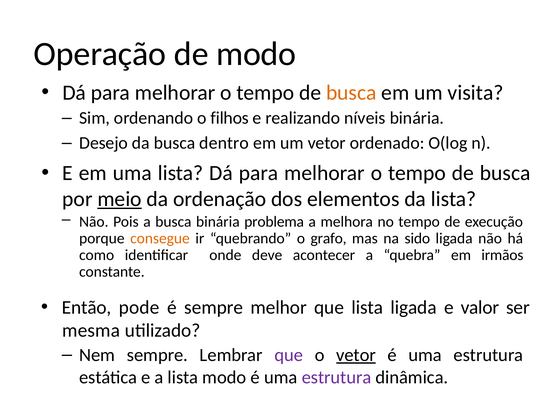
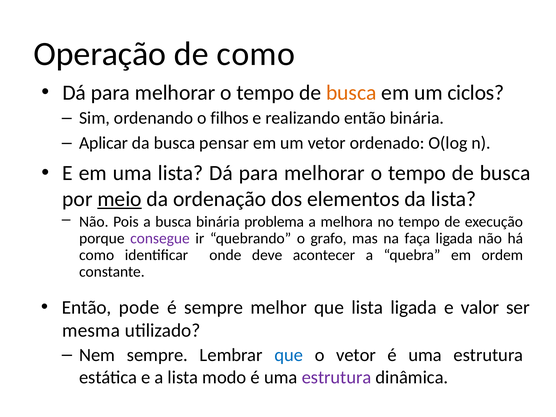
de modo: modo -> como (256, 54)
visita: visita -> ciclos (476, 93)
realizando níveis: níveis -> então (365, 118)
Desejo: Desejo -> Aplicar (104, 143)
dentro: dentro -> pensar (224, 143)
consegue colour: orange -> purple (160, 238)
sido: sido -> faça (417, 238)
irmãos: irmãos -> ordem (502, 255)
que colour: purple -> blue (289, 355)
vetor underline: present -> none (356, 355)
